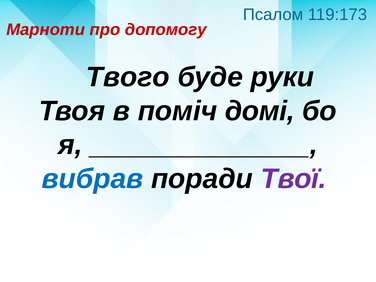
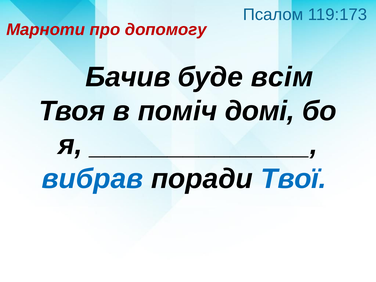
Твого: Твого -> Бачив (128, 77)
руки: руки -> всім (282, 77)
Твої colour: purple -> blue (294, 179)
